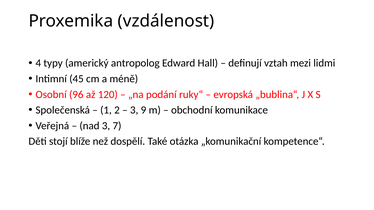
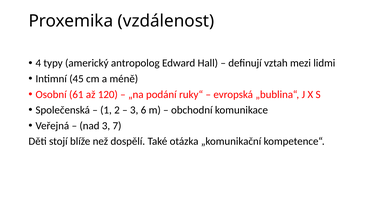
96: 96 -> 61 (76, 95)
9: 9 -> 6 (144, 110)
